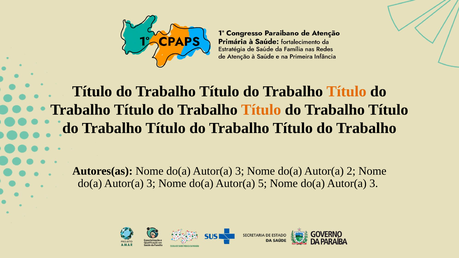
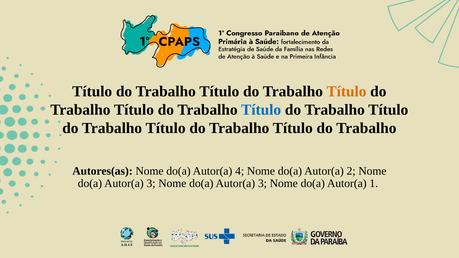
Título colour: orange -> blue (261, 110)
3: 3 -> 4 (240, 171)
5: 5 -> 3 (262, 183)
3: 3 -> 1 (374, 183)
